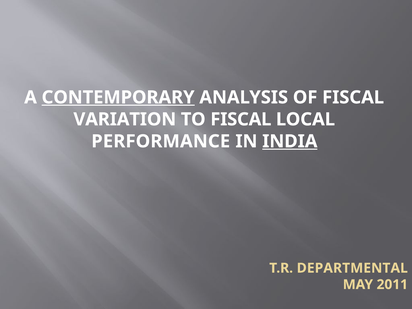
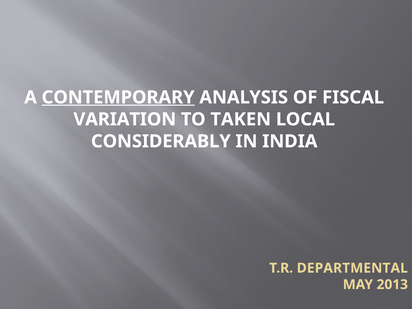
TO FISCAL: FISCAL -> TAKEN (241, 119)
PERFORMANCE: PERFORMANCE -> CONSIDERABLY (161, 141)
INDIA underline: present -> none (290, 141)
2011: 2011 -> 2013 (392, 285)
